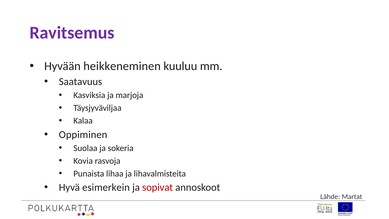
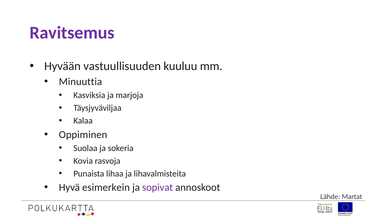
heikkeneminen: heikkeneminen -> vastuullisuuden (122, 66)
Saatavuus: Saatavuus -> Minuuttia (80, 82)
sopivat colour: red -> purple (158, 187)
